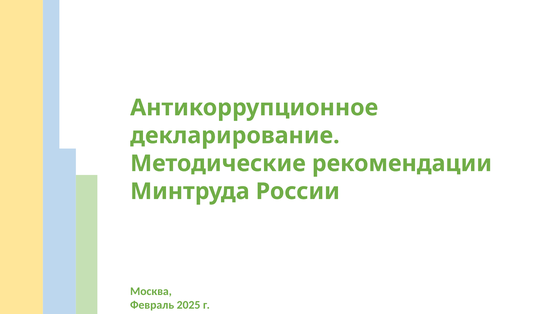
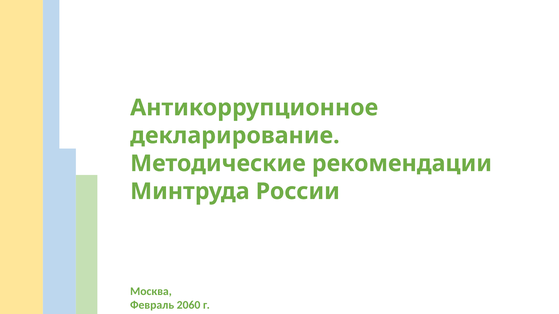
2025: 2025 -> 2060 (189, 306)
